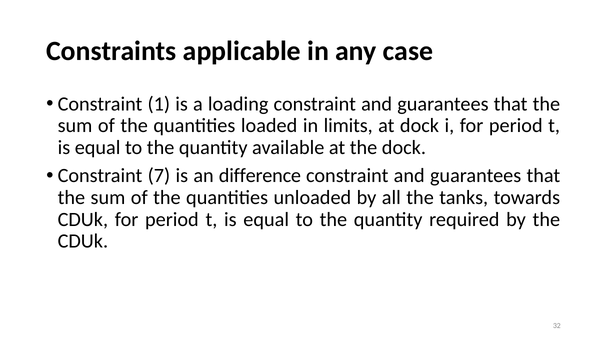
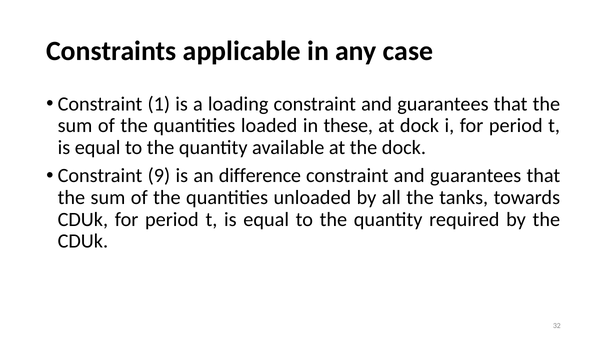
limits: limits -> these (348, 126)
7: 7 -> 9 (159, 176)
